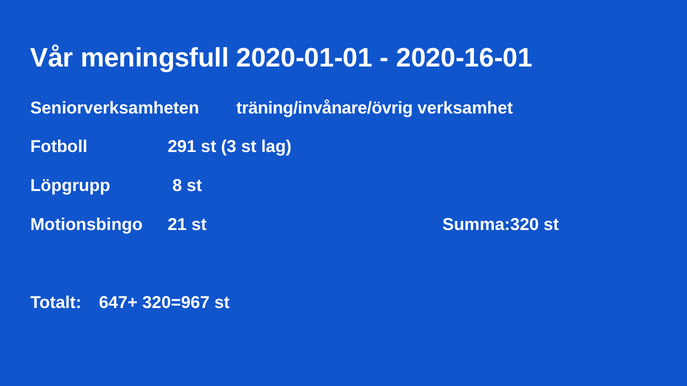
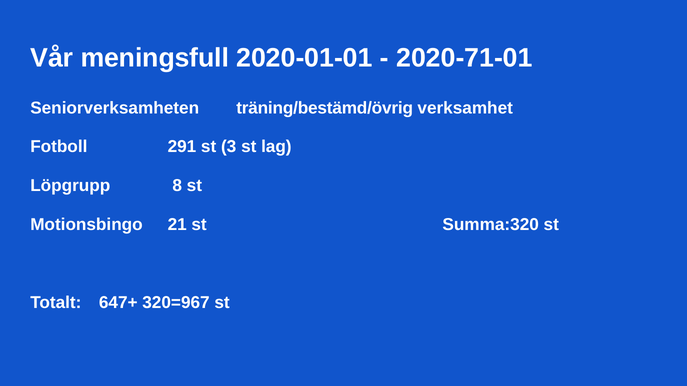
2020-16-01: 2020-16-01 -> 2020-71-01 (464, 58)
träning/invånare/övrig: träning/invånare/övrig -> träning/bestämd/övrig (325, 108)
